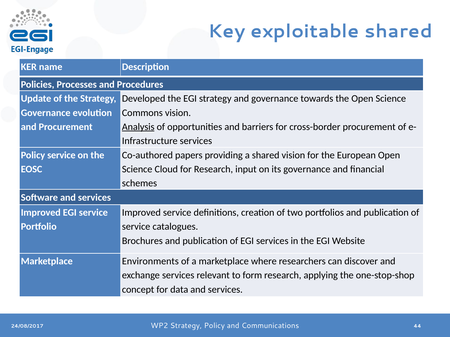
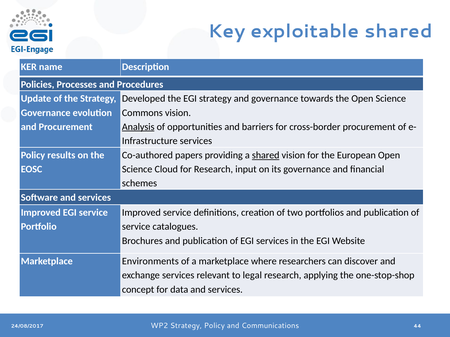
Policy service: service -> results (61, 156)
shared underline: none -> present (266, 156)
form: form -> legal (252, 276)
